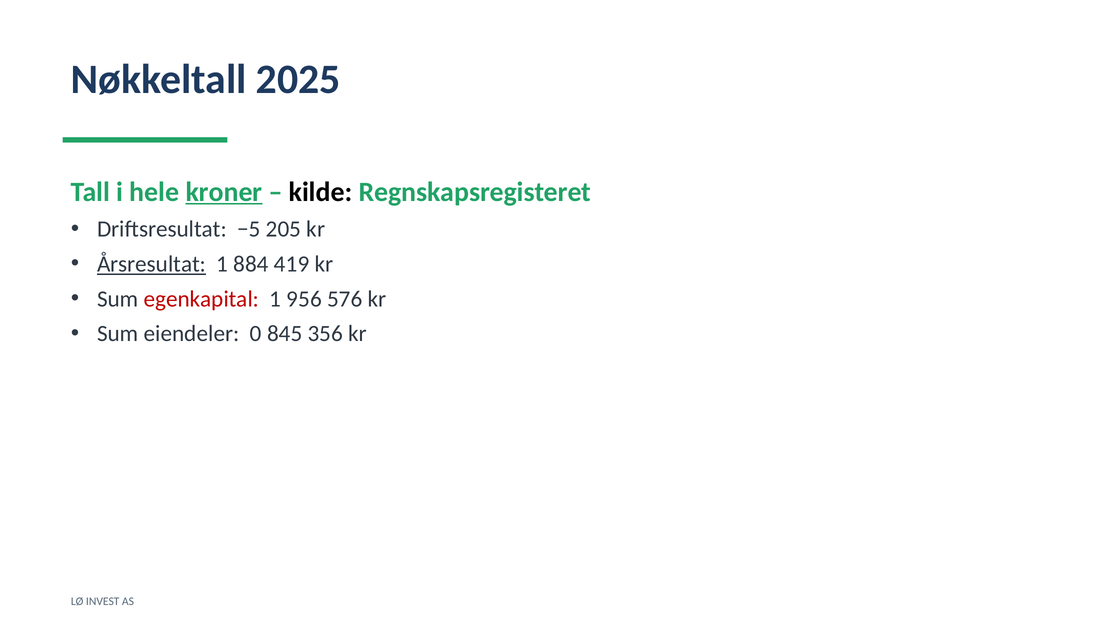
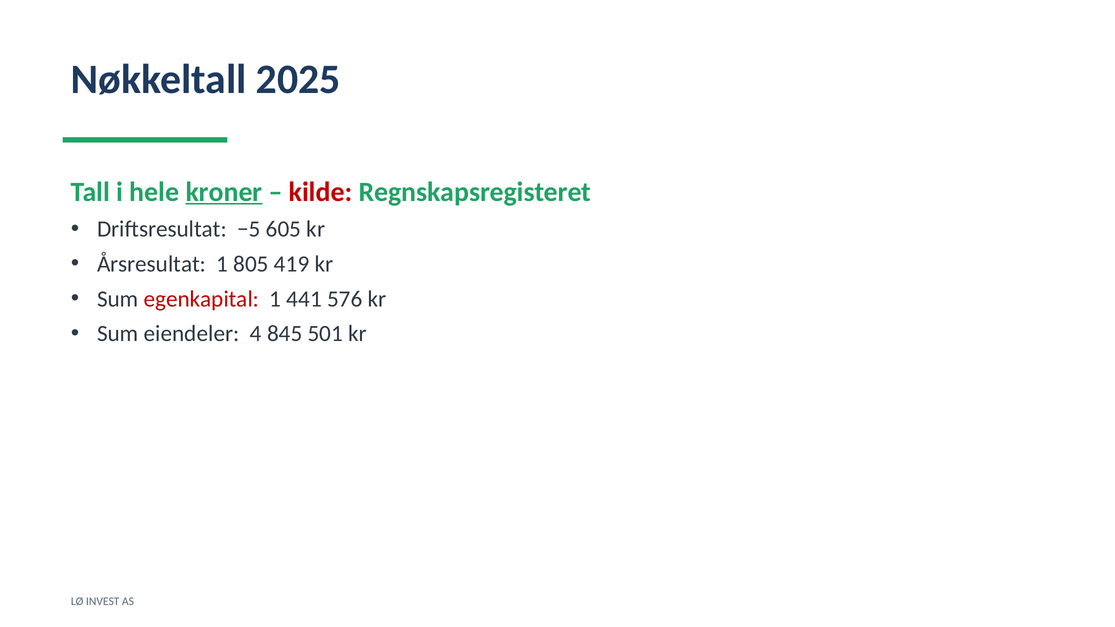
kilde colour: black -> red (321, 192)
205: 205 -> 605 (283, 229)
Årsresultat underline: present -> none (152, 264)
884: 884 -> 805 (251, 264)
956: 956 -> 441 (304, 299)
0: 0 -> 4 (256, 334)
356: 356 -> 501 (325, 334)
